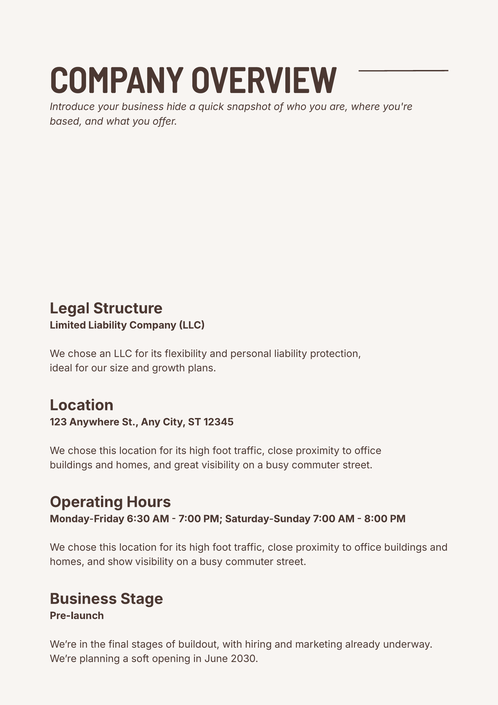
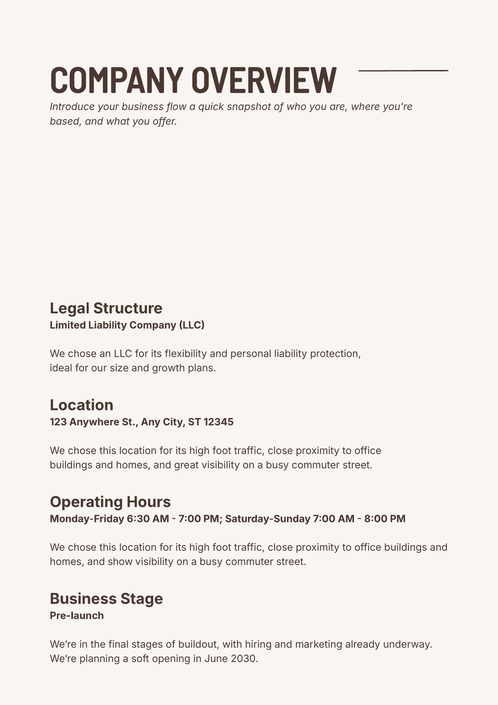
hide: hide -> flow (177, 107)
